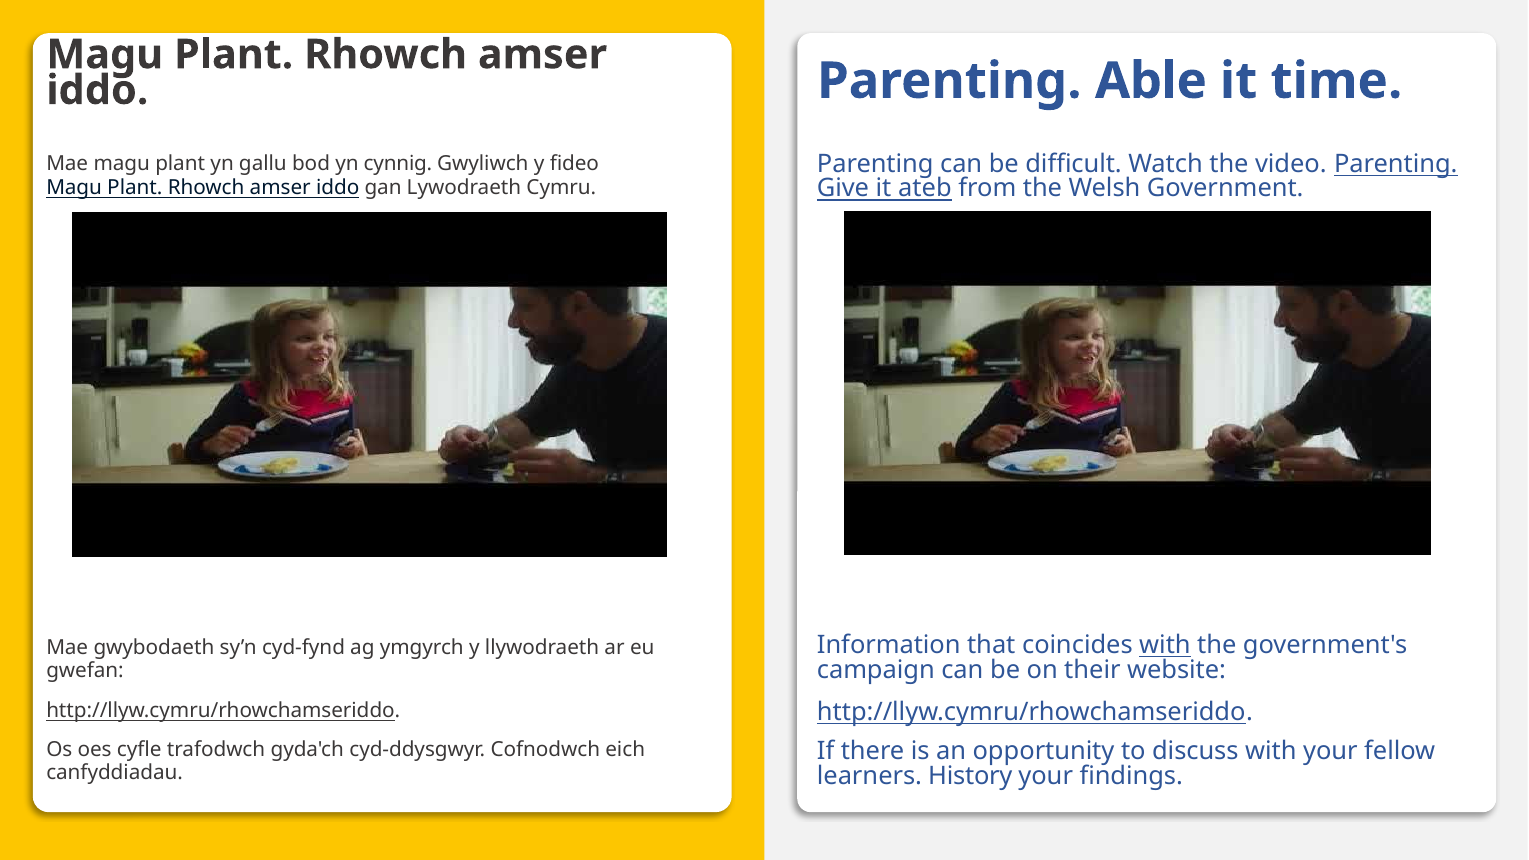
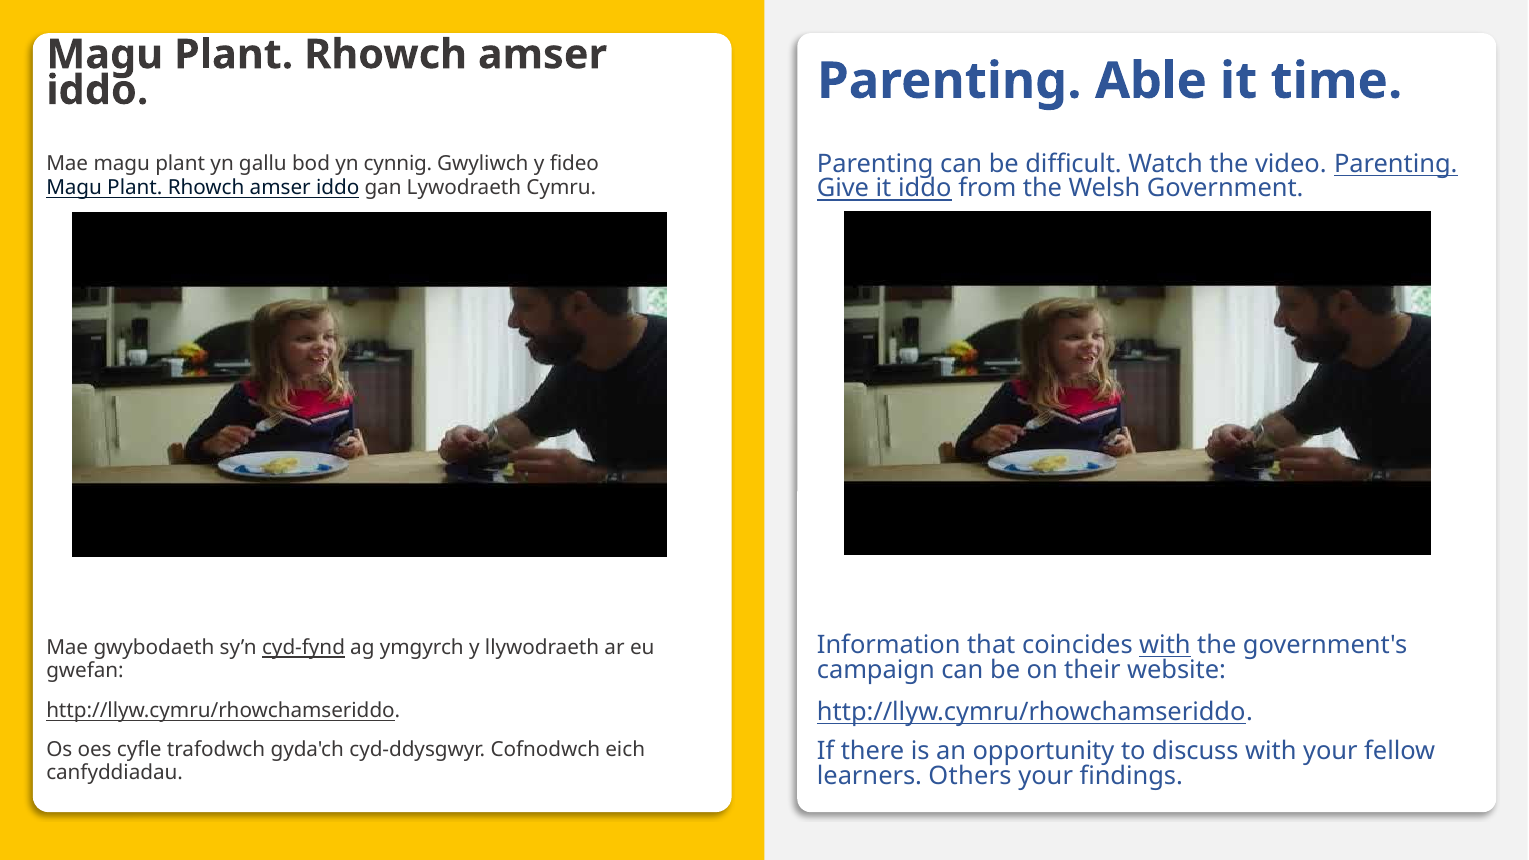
it ateb: ateb -> iddo (925, 188)
cyd-fynd underline: none -> present (304, 648)
History: History -> Others (970, 776)
